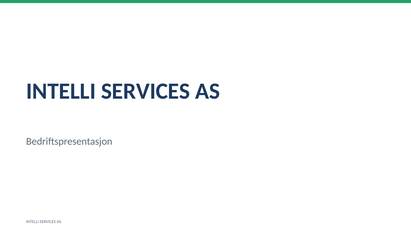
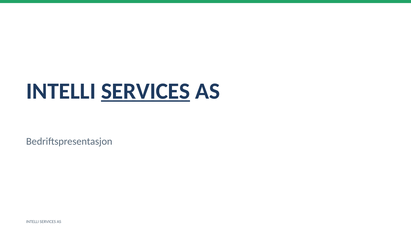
SERVICES underline: none -> present (146, 91)
